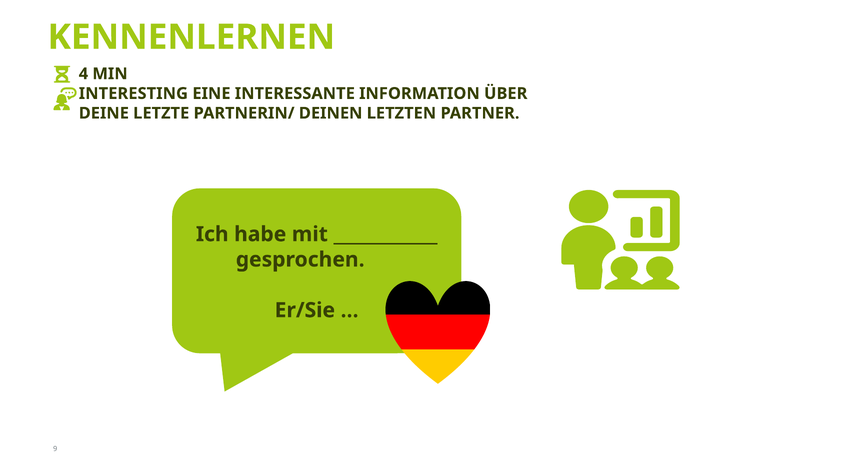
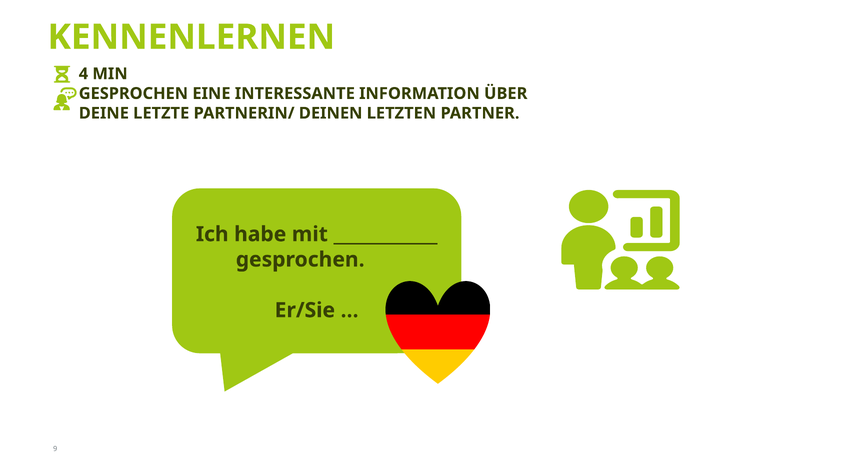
INTERESTING: INTERESTING -> GESPROCHEN (133, 93)
